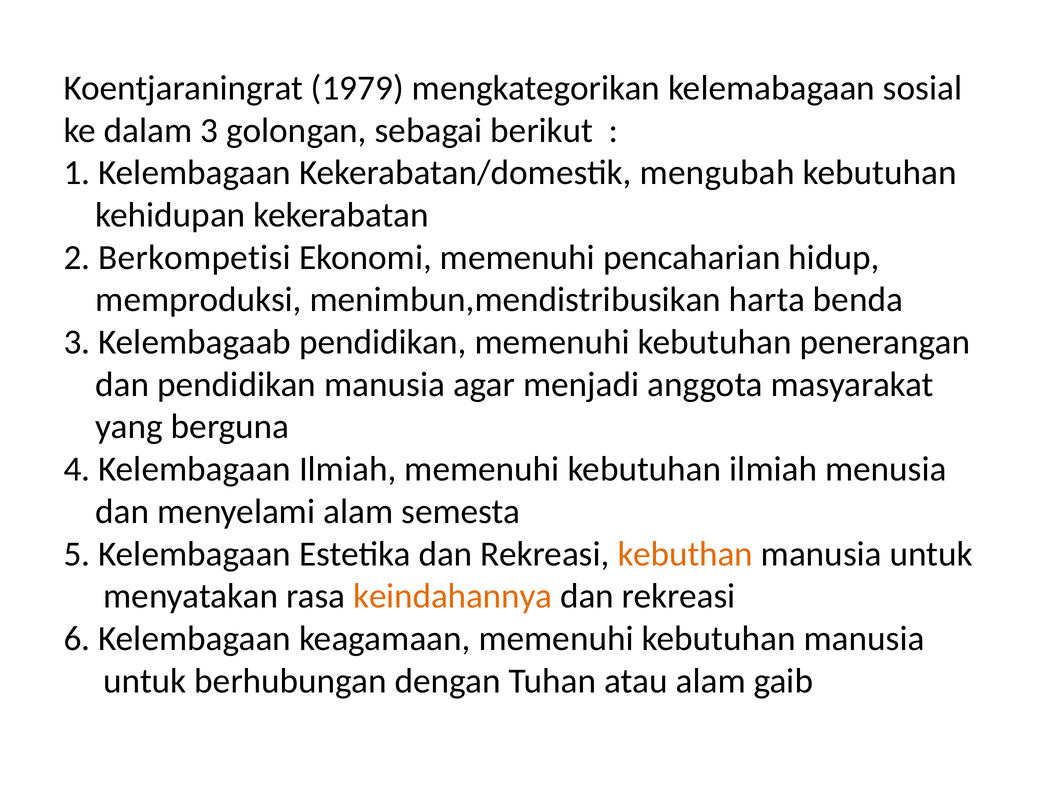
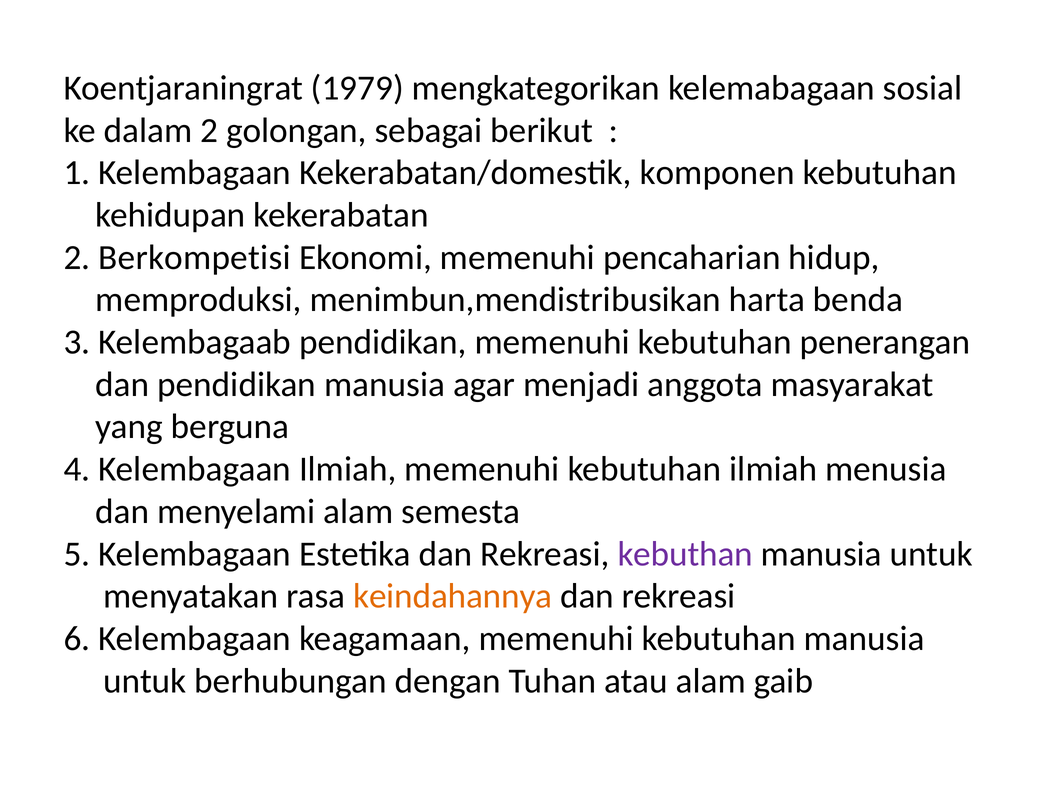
dalam 3: 3 -> 2 (209, 130)
mengubah: mengubah -> komponen (717, 173)
kebuthan colour: orange -> purple (685, 554)
